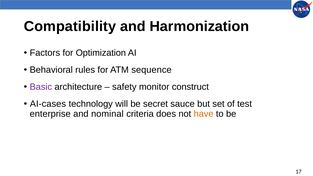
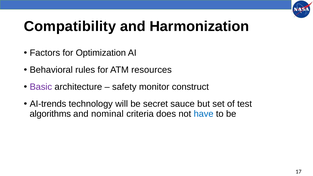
sequence: sequence -> resources (152, 70)
AI-cases: AI-cases -> AI-trends (48, 104)
enterprise: enterprise -> algorithms (50, 114)
have colour: orange -> blue (204, 114)
